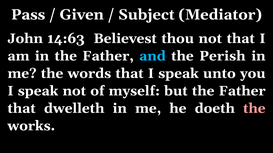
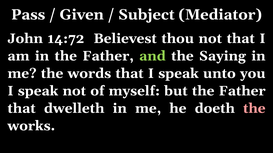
14:63: 14:63 -> 14:72 (66, 39)
and colour: light blue -> light green (152, 56)
Perish: Perish -> Saying (222, 56)
